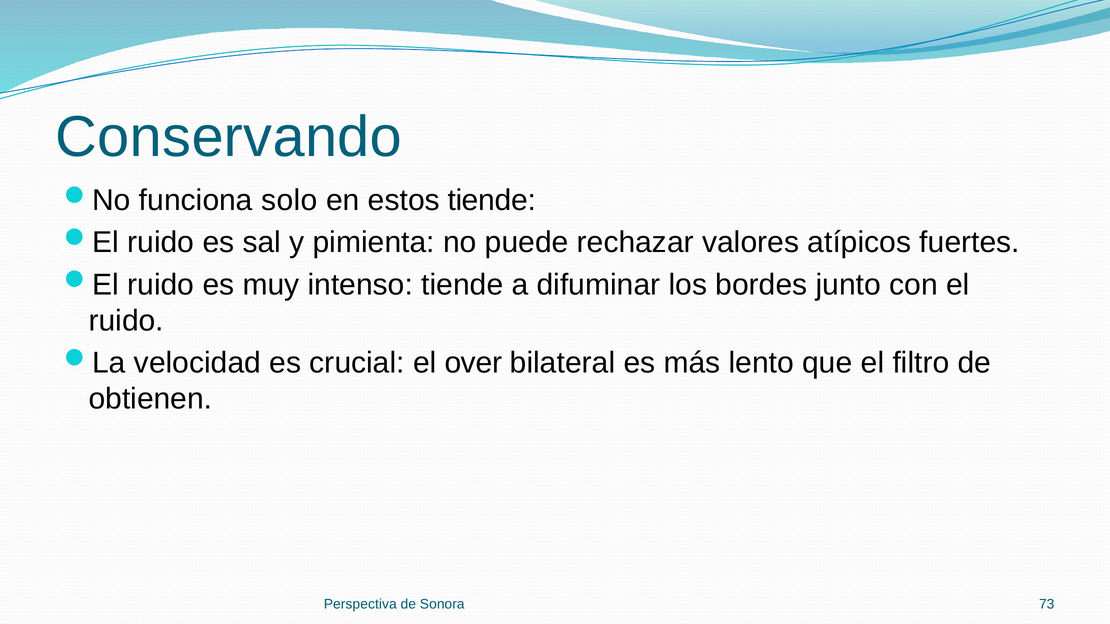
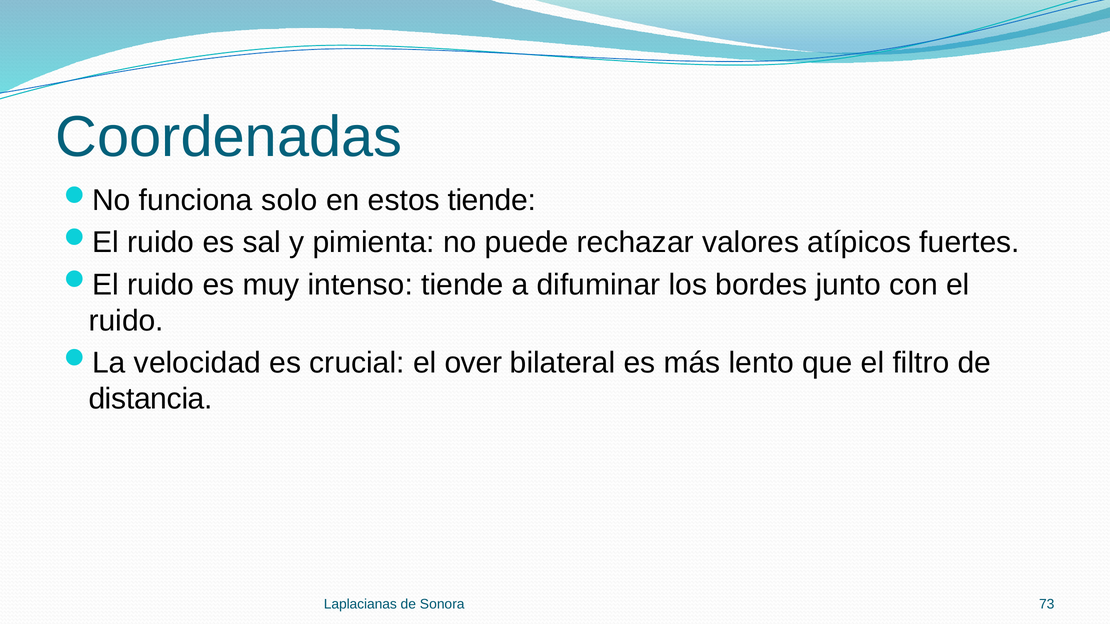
Conservando: Conservando -> Coordenadas (229, 137)
obtienen: obtienen -> distancia (151, 399)
Perspectiva: Perspectiva -> Laplacianas (360, 605)
